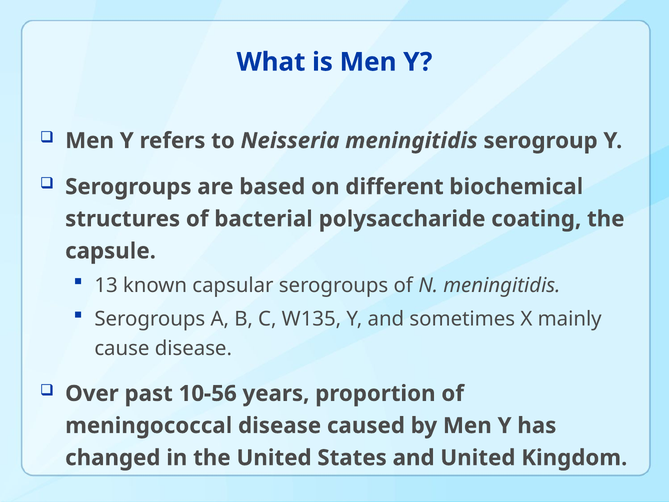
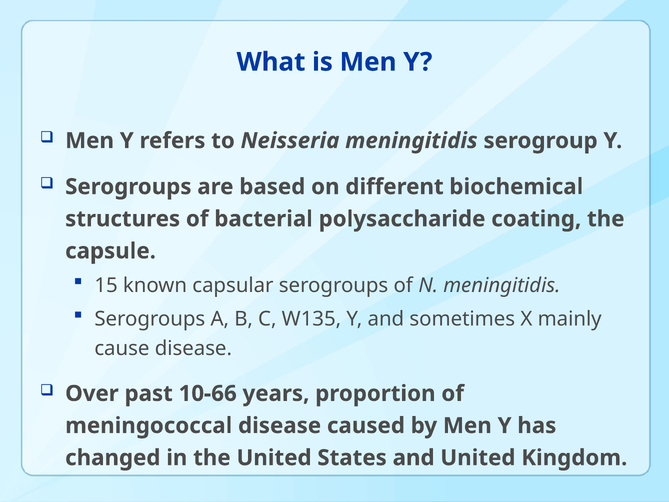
13: 13 -> 15 (106, 285)
10-56: 10-56 -> 10-66 (208, 393)
